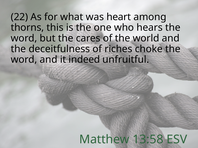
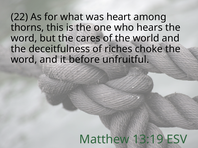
indeed: indeed -> before (84, 60)
13:58: 13:58 -> 13:19 (148, 140)
